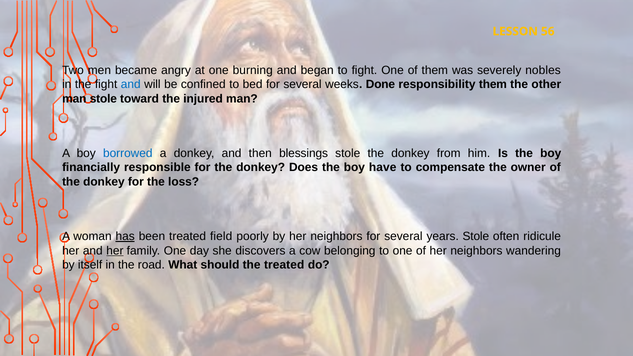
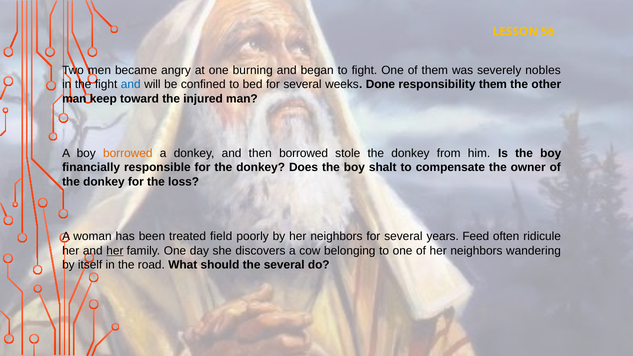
man stole: stole -> keep (103, 99)
borrowed colour: blue -> orange (128, 153)
then blessings: blessings -> borrowed (304, 153)
have: have -> shalt (383, 168)
has underline: present -> none (125, 236)
years Stole: Stole -> Feed (476, 236)
the treated: treated -> several (284, 265)
